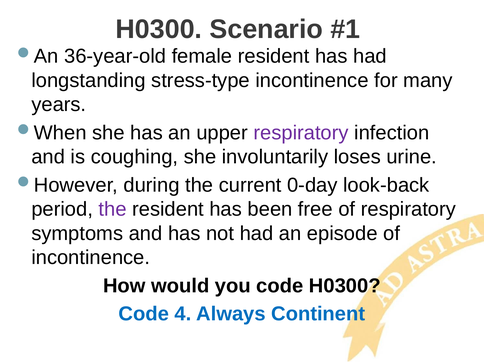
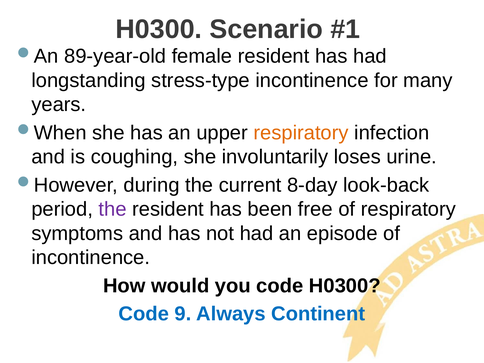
36-year-old: 36-year-old -> 89-year-old (115, 56)
respiratory colour: purple -> orange (301, 133)
0-day: 0-day -> 8-day (312, 185)
4: 4 -> 9 (183, 314)
